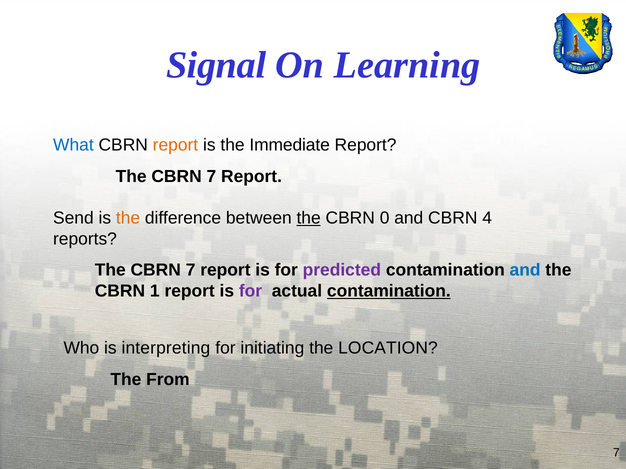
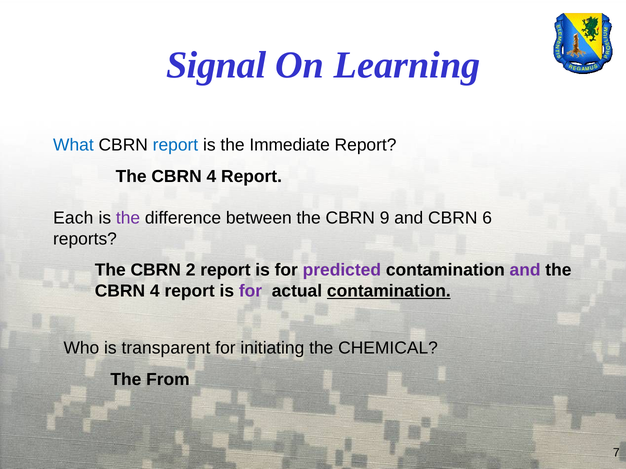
report colour: orange -> blue (175, 145)
7: 7 -> 4 (211, 176)
Send: Send -> Each (73, 218)
the colour: orange -> purple (128, 218)
the underline: present -> none (309, 218)
0: 0 -> 9 (385, 218)
4: 4 -> 6 (487, 218)
7: 7 -> 2 (191, 270)
and colour: blue -> purple (525, 270)
1: 1 -> 4 (155, 291)
interpreting: interpreting -> transparent (166, 349)
LOCATION: LOCATION -> CHEMICAL (388, 349)
